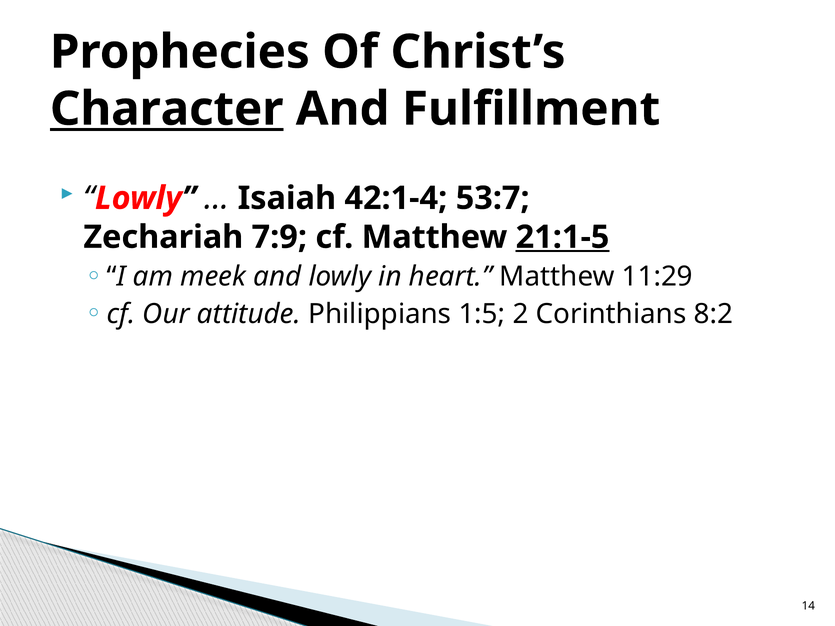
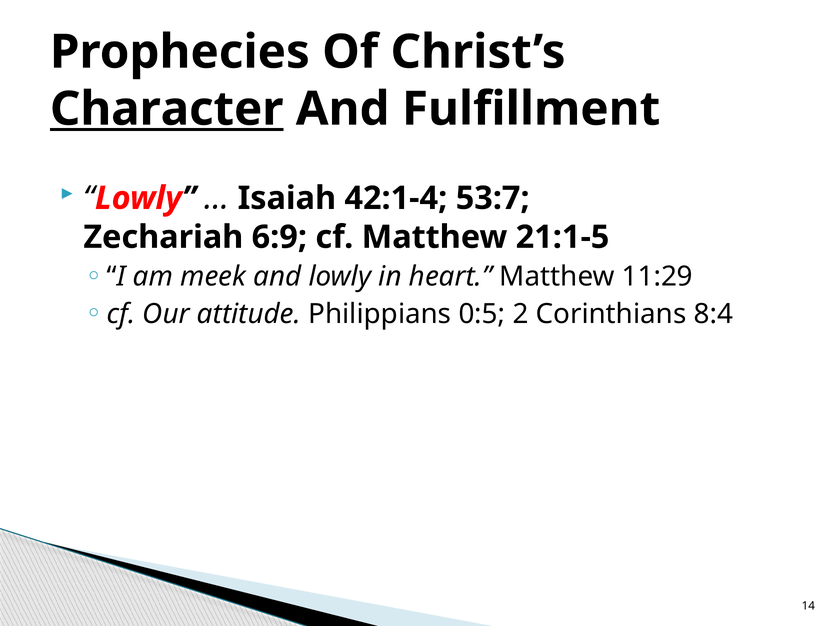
7:9: 7:9 -> 6:9 (279, 237)
21:1-5 underline: present -> none (562, 237)
1:5: 1:5 -> 0:5 (482, 314)
8:2: 8:2 -> 8:4 (713, 314)
